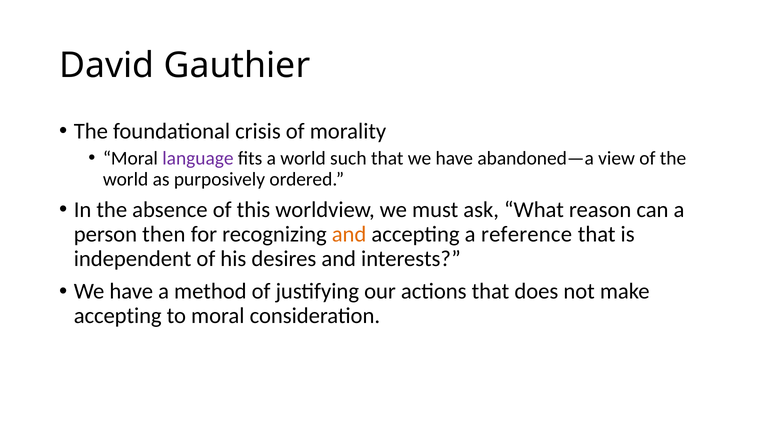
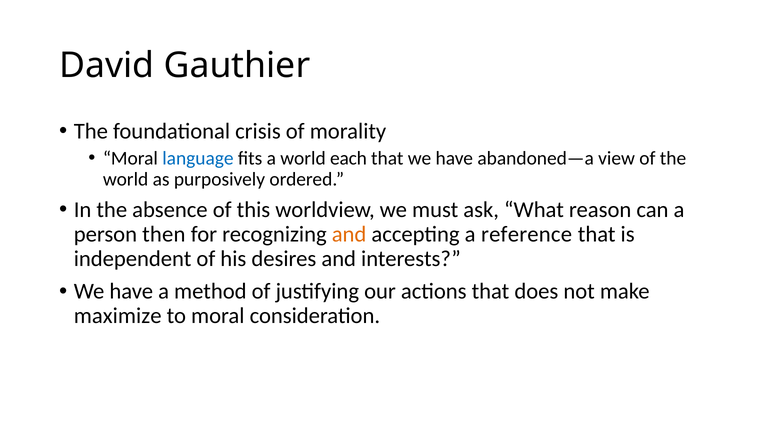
language colour: purple -> blue (198, 158)
such: such -> each (349, 158)
accepting: accepting -> maximize (118, 316)
